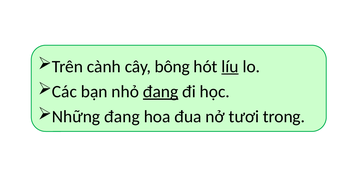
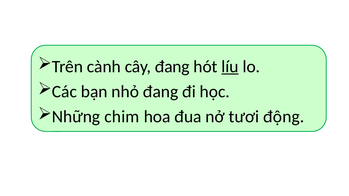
cây bông: bông -> đang (172, 67)
đang underline: present -> none (161, 92)
Những đang: đang -> chim (122, 117)
trong: trong -> động (284, 117)
